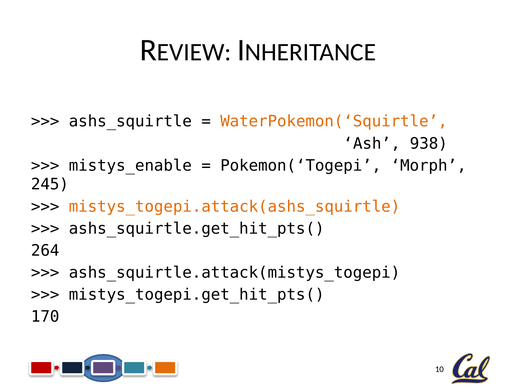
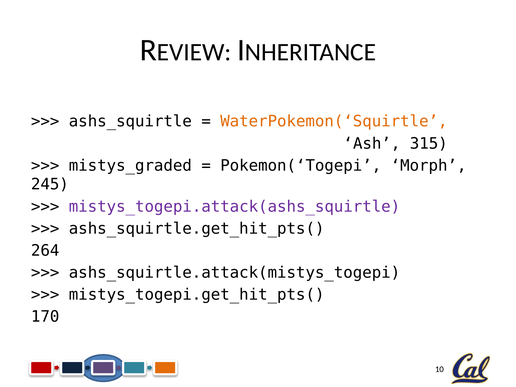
938: 938 -> 315 (429, 144)
mistys_enable: mistys_enable -> mistys_graded (130, 166)
mistys_togepi.attack(ashs_squirtle colour: orange -> purple (234, 206)
